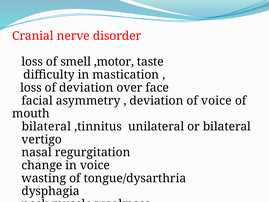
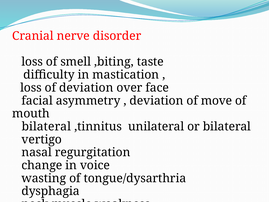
,motor: ,motor -> ,biting (114, 62)
of voice: voice -> move (217, 101)
